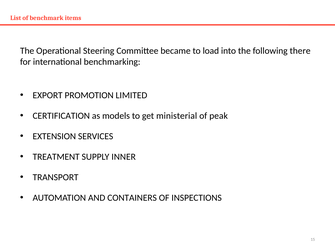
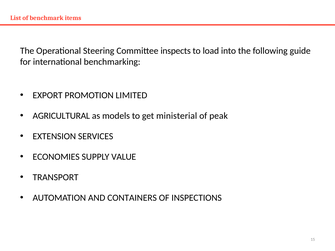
became: became -> inspects (176, 51)
there: there -> guide (300, 51)
CERTIFICATION: CERTIFICATION -> AGRICULTURAL (61, 116)
TREATMENT: TREATMENT -> ECONOMIES (56, 157)
INNER: INNER -> VALUE (124, 157)
